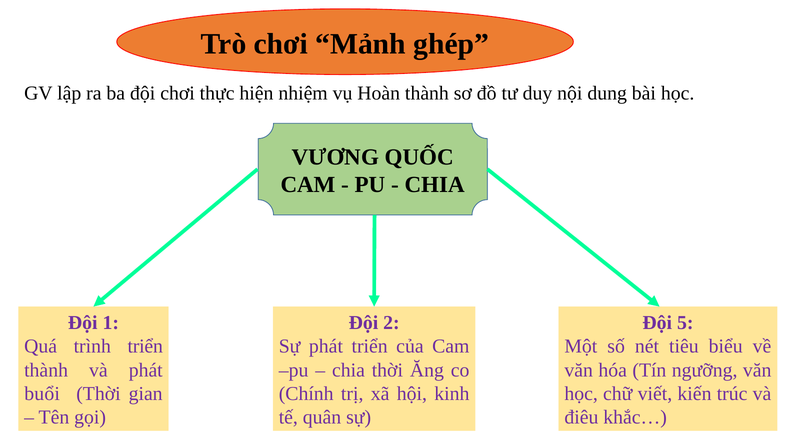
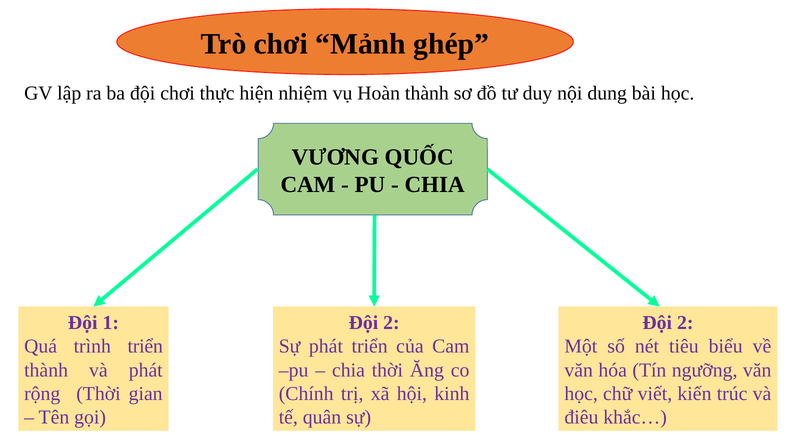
5: 5 -> 2 (685, 323)
buổi: buổi -> rộng (42, 394)
